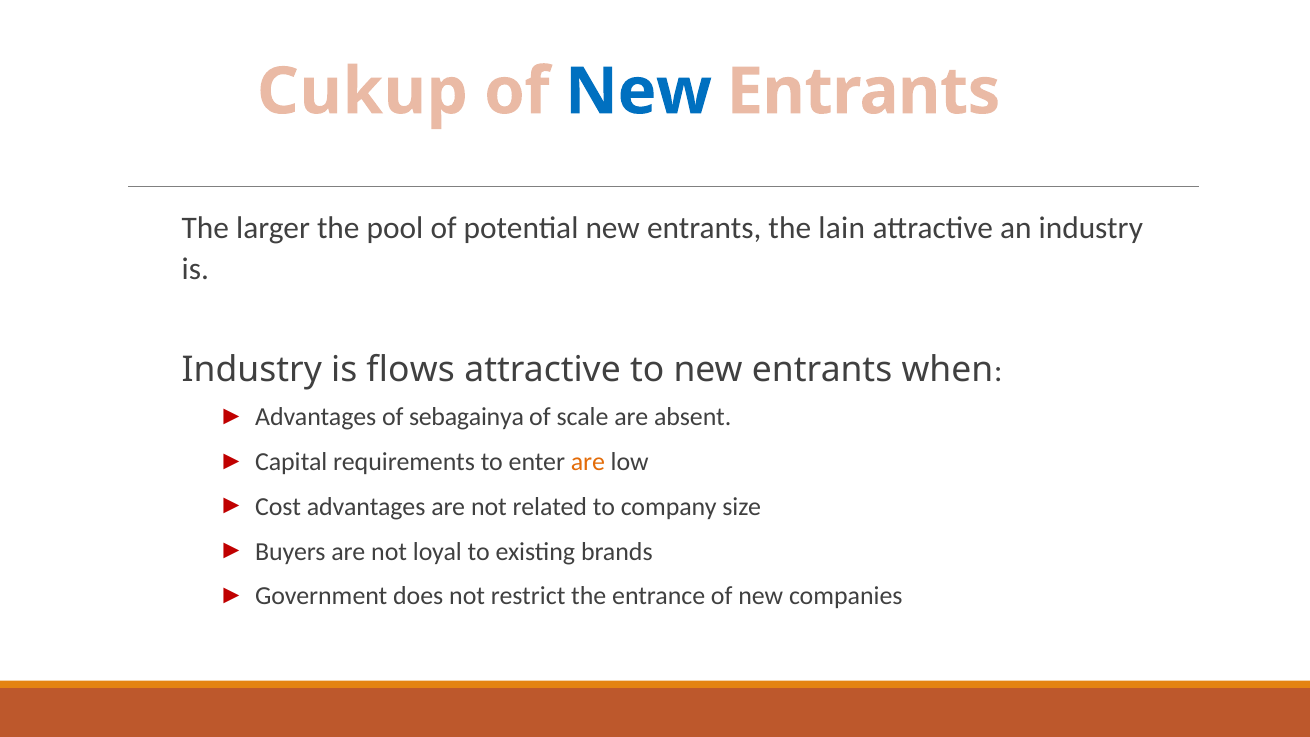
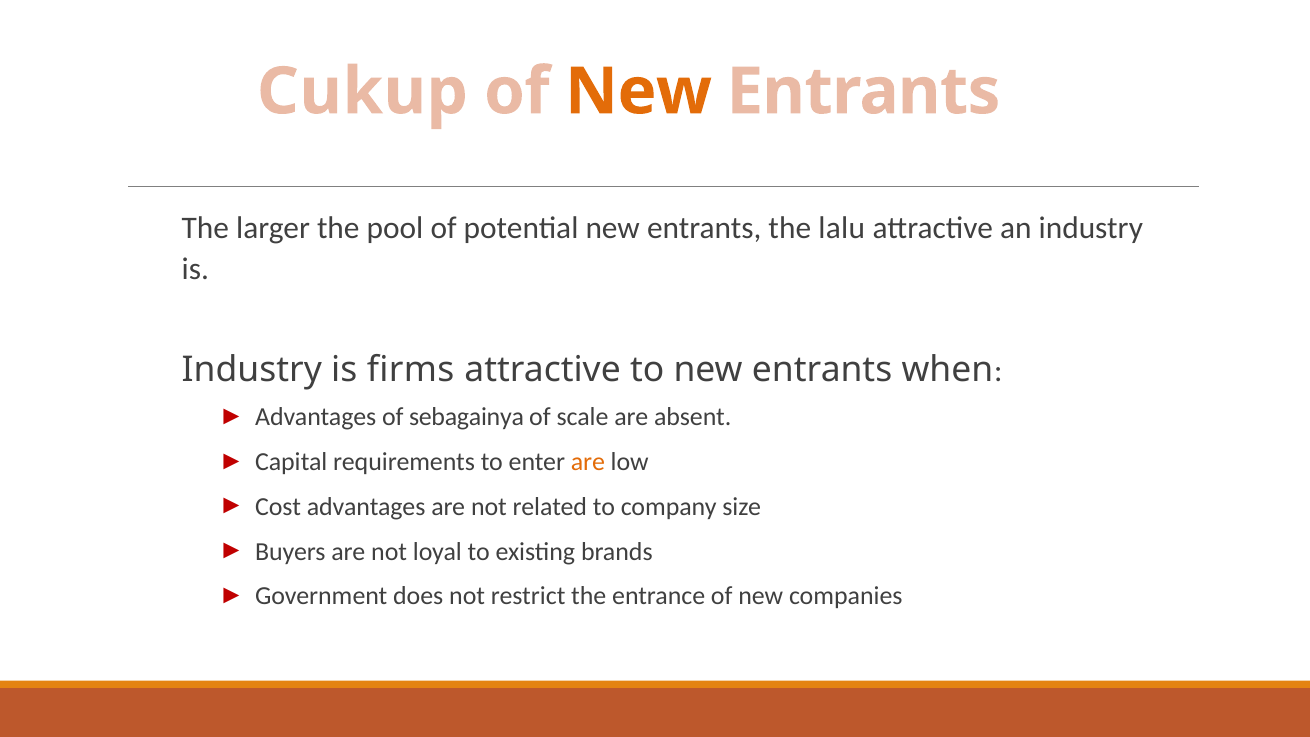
New colour: blue -> orange (638, 92)
lain: lain -> lalu (842, 229)
flows: flows -> firms (411, 370)
